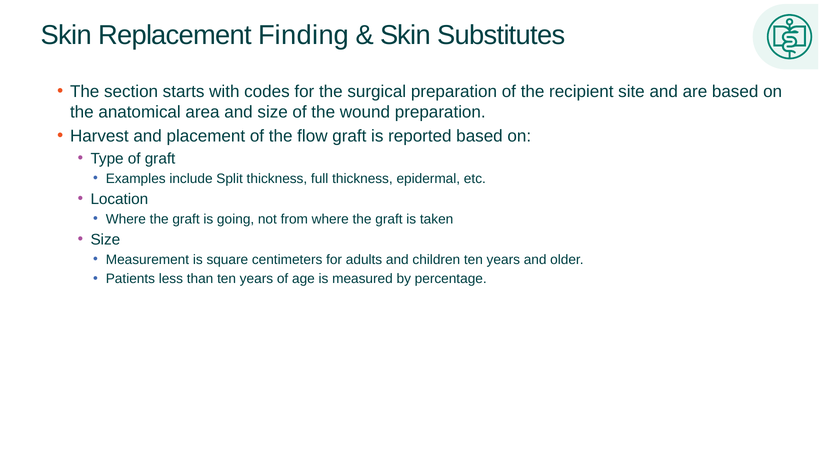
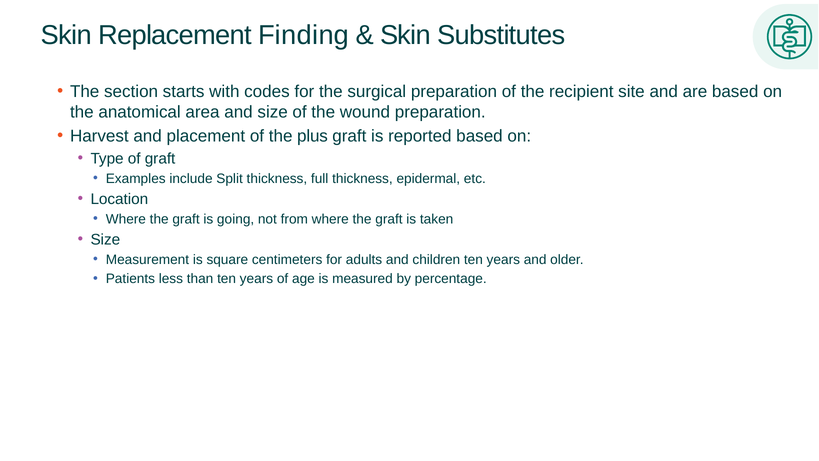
flow: flow -> plus (312, 136)
